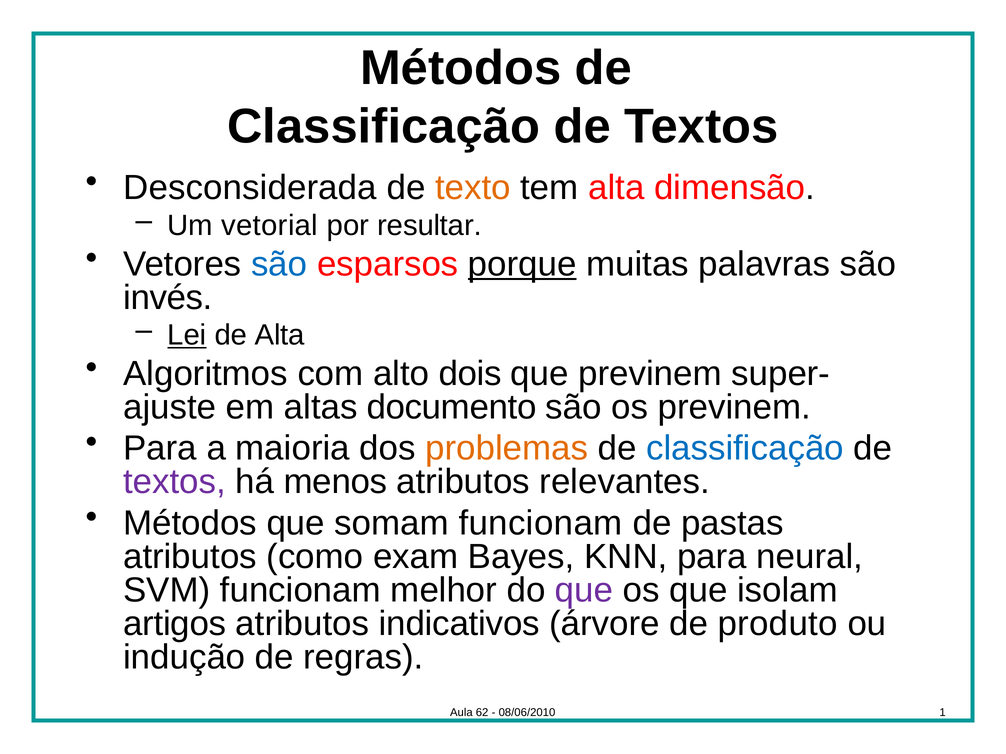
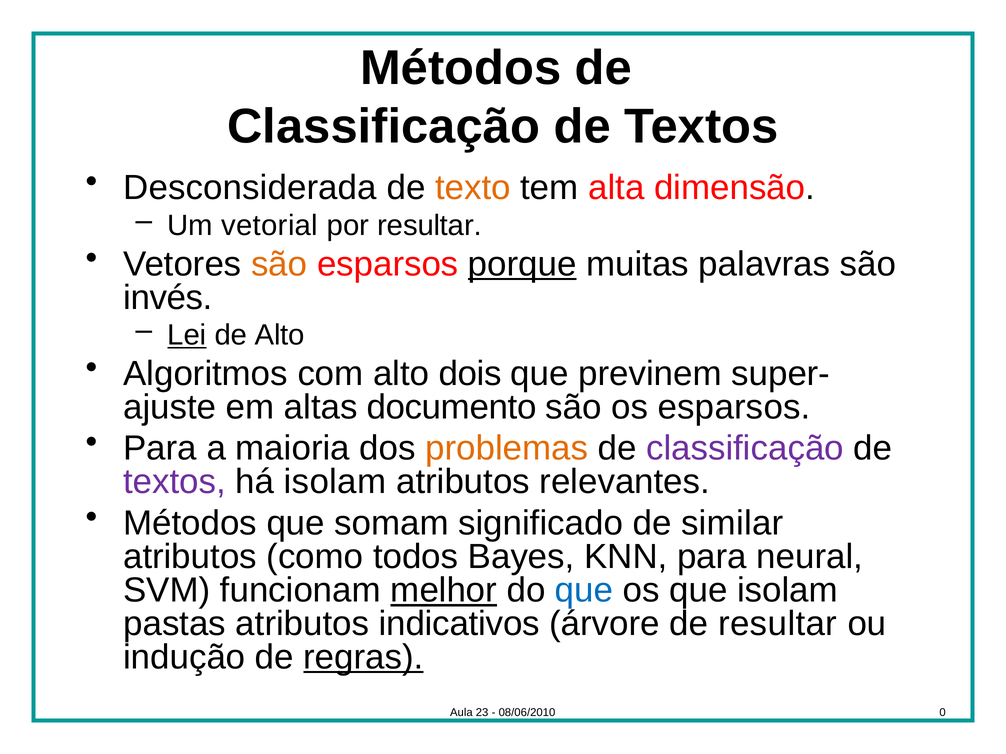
são colour: blue -> orange (279, 264)
de Alta: Alta -> Alto (280, 335)
os previnem: previnem -> esparsos (734, 407)
classificação colour: blue -> purple (745, 449)
há menos: menos -> isolam (335, 482)
somam funcionam: funcionam -> significado (541, 524)
pastas: pastas -> similar (732, 524)
exam: exam -> todos (416, 557)
melhor underline: none -> present (444, 591)
que colour: purple -> blue (584, 591)
artigos: artigos -> pastas (175, 624)
de produto: produto -> resultar (778, 624)
regras underline: none -> present (363, 658)
62: 62 -> 23 (482, 713)
1: 1 -> 0 (943, 713)
